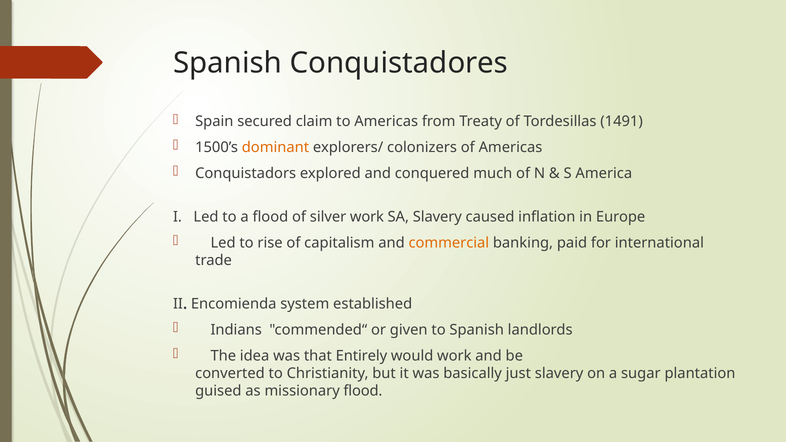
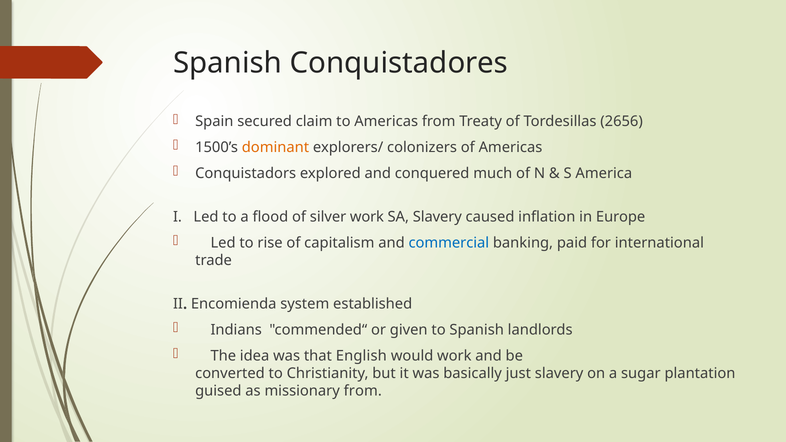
1491: 1491 -> 2656 (622, 122)
commercial colour: orange -> blue (449, 243)
Entirely: Entirely -> English (361, 356)
missionary flood: flood -> from (363, 391)
